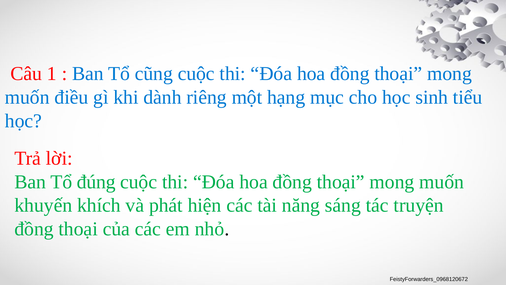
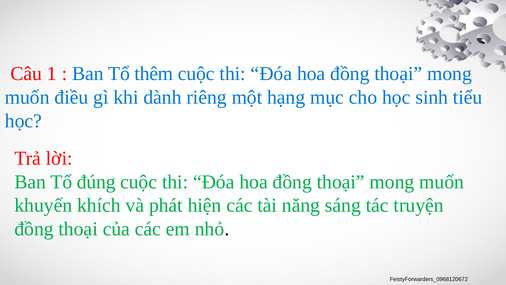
cũng: cũng -> thêm (154, 74)
